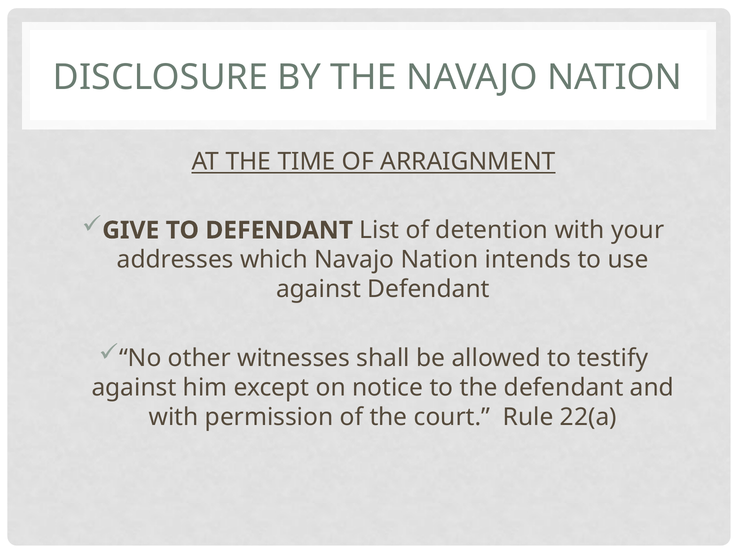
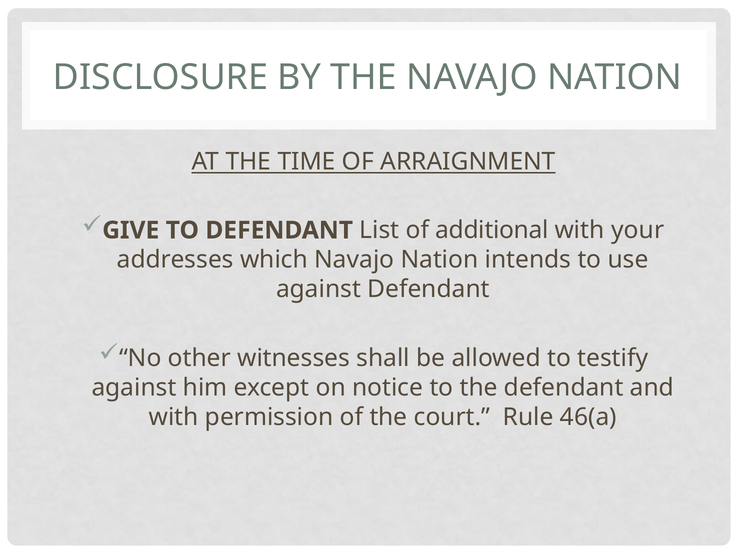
detention: detention -> additional (492, 230)
22(a: 22(a -> 46(a (588, 417)
